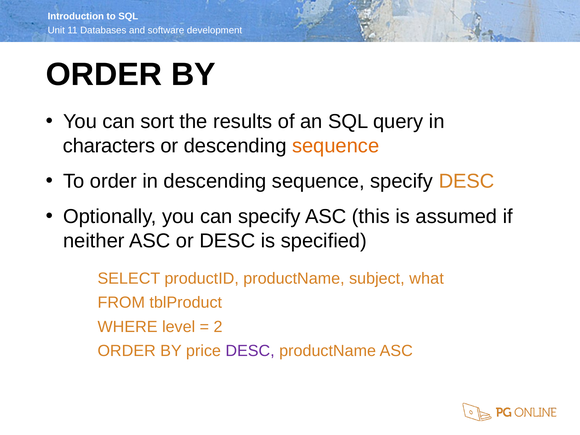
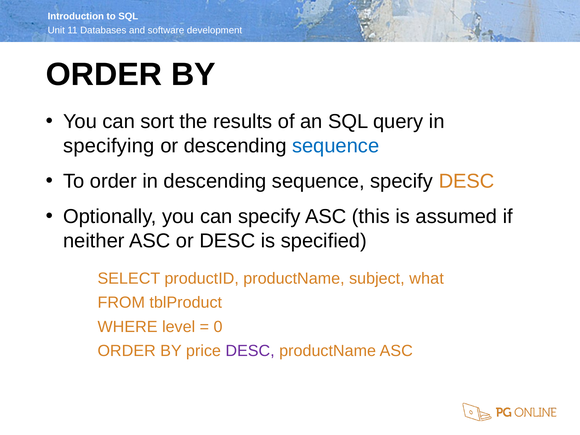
characters: characters -> specifying (109, 146)
sequence colour: orange -> blue (336, 146)
2: 2 -> 0 (218, 327)
